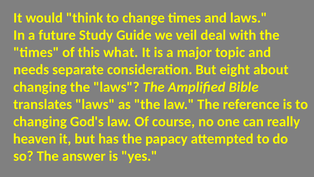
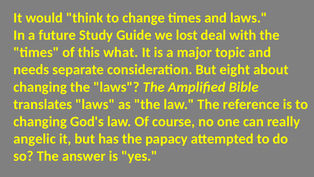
veil: veil -> lost (187, 35)
heaven: heaven -> angelic (35, 139)
